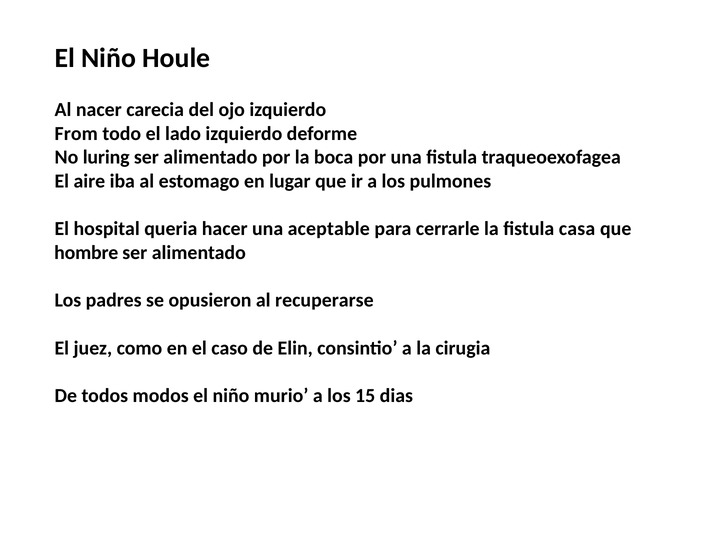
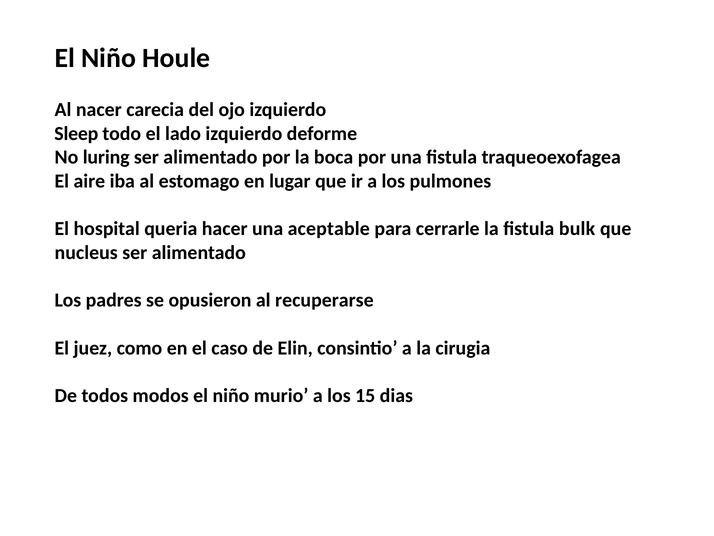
From: From -> Sleep (76, 133)
casa: casa -> bulk (577, 229)
hombre: hombre -> nucleus (86, 252)
